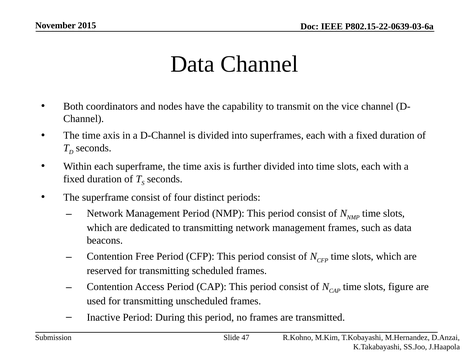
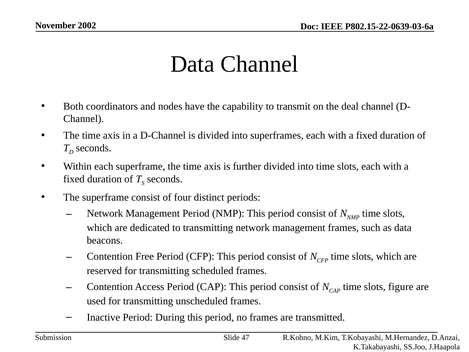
2015: 2015 -> 2002 (87, 26)
vice: vice -> deal (350, 106)
